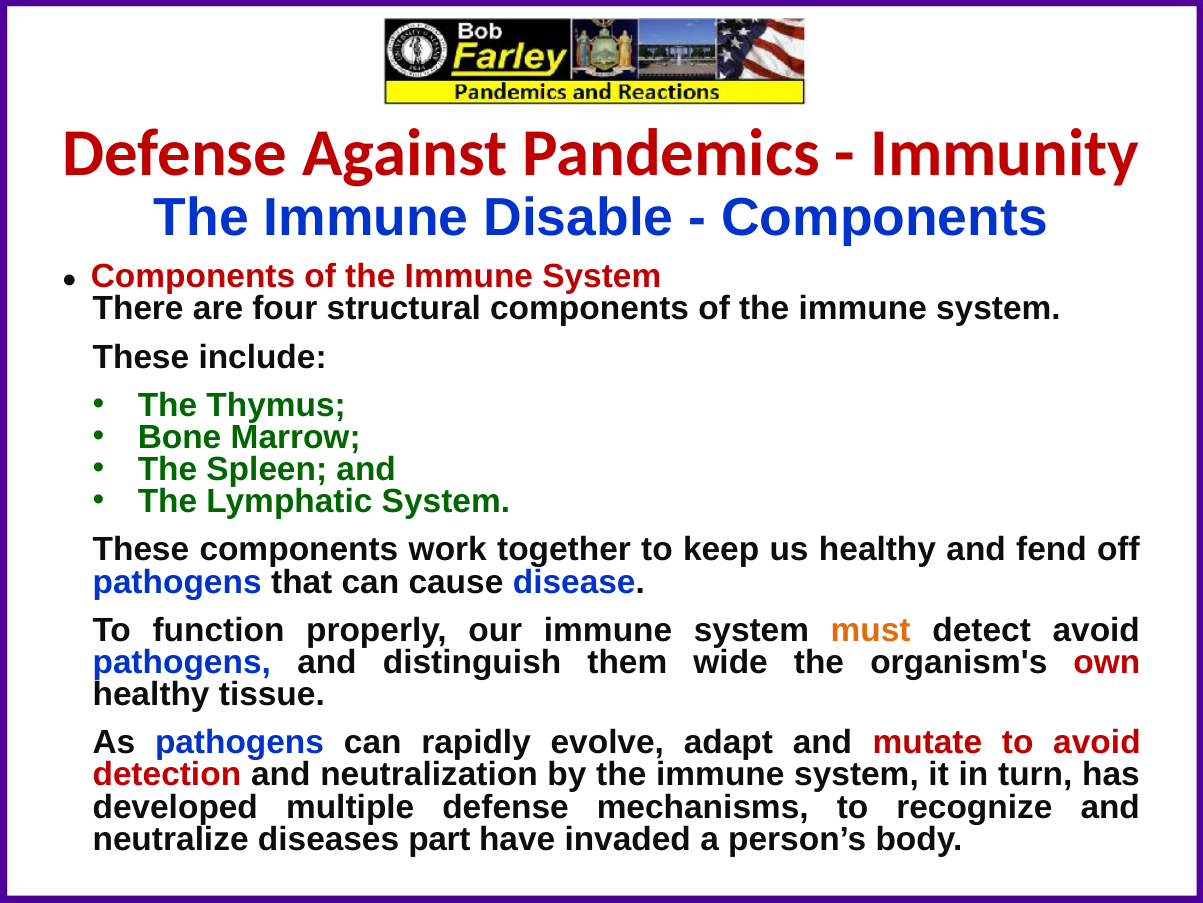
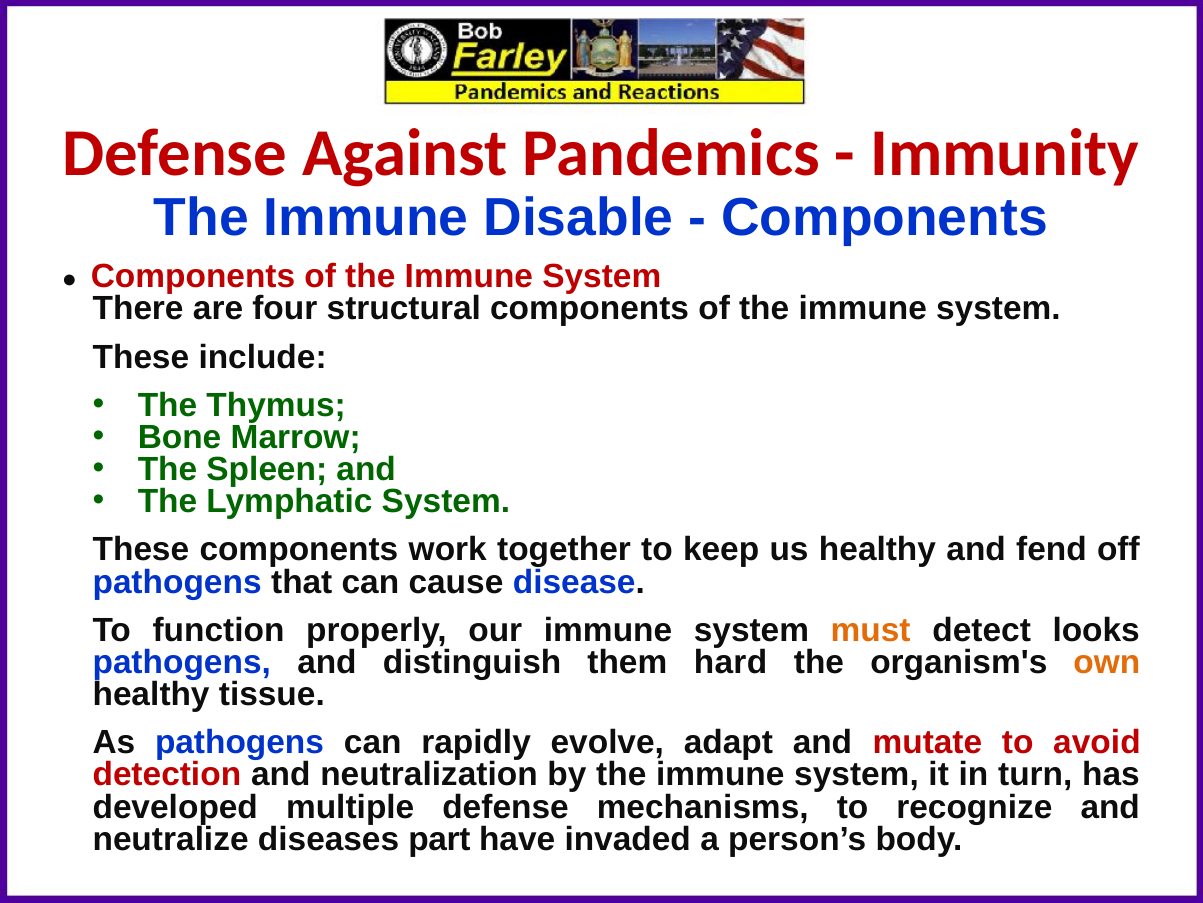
detect avoid: avoid -> looks (1096, 630)
wide: wide -> hard (730, 662)
own colour: red -> orange (1107, 662)
